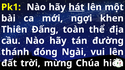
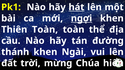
ngợi underline: none -> present (82, 18)
Thiên Đấng: Đấng -> Toàn (45, 30)
thánh đóng: đóng -> khen (45, 52)
